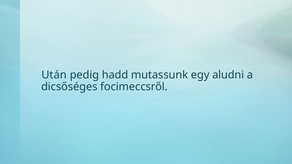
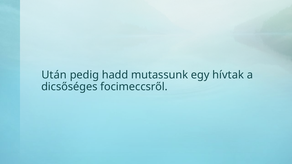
aludni: aludni -> hívtak (228, 75)
